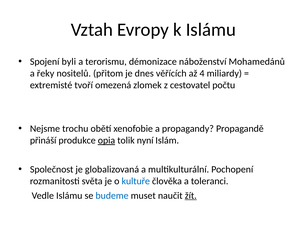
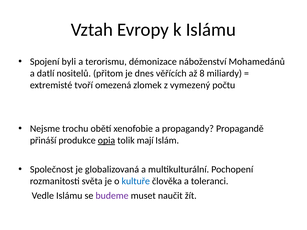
řeky: řeky -> datlí (46, 74)
4: 4 -> 8 (202, 74)
cestovatel: cestovatel -> vymezený (190, 85)
nyní: nyní -> mají (145, 141)
budeme colour: blue -> purple (112, 196)
žít underline: present -> none (191, 196)
